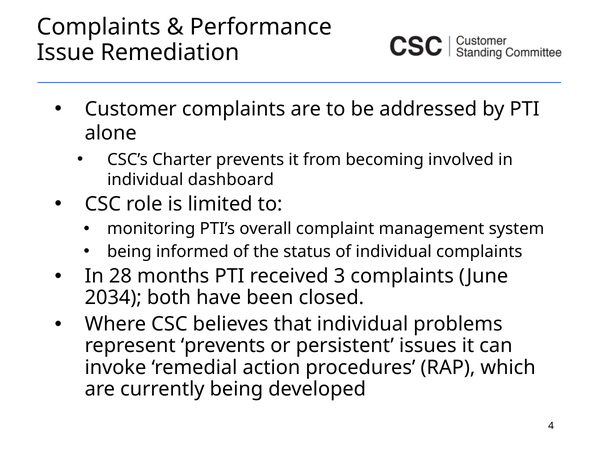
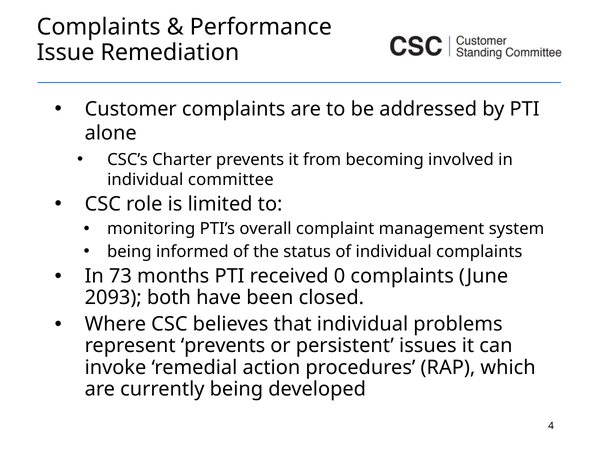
dashboard: dashboard -> committee (231, 180)
28: 28 -> 73 (120, 276)
3: 3 -> 0 (340, 276)
2034: 2034 -> 2093 (113, 298)
